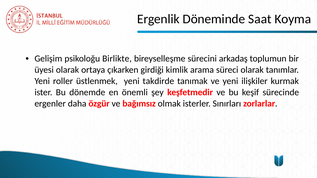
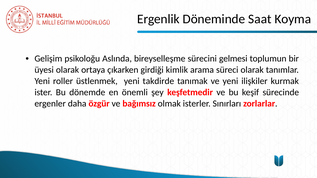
Birlikte: Birlikte -> Aslında (117, 59)
arkadaş: arkadaş -> gelmesi (233, 59)
